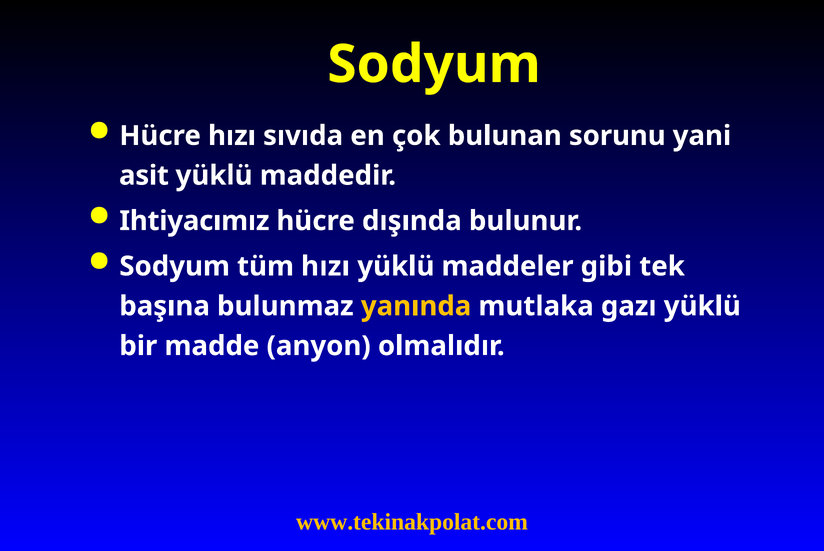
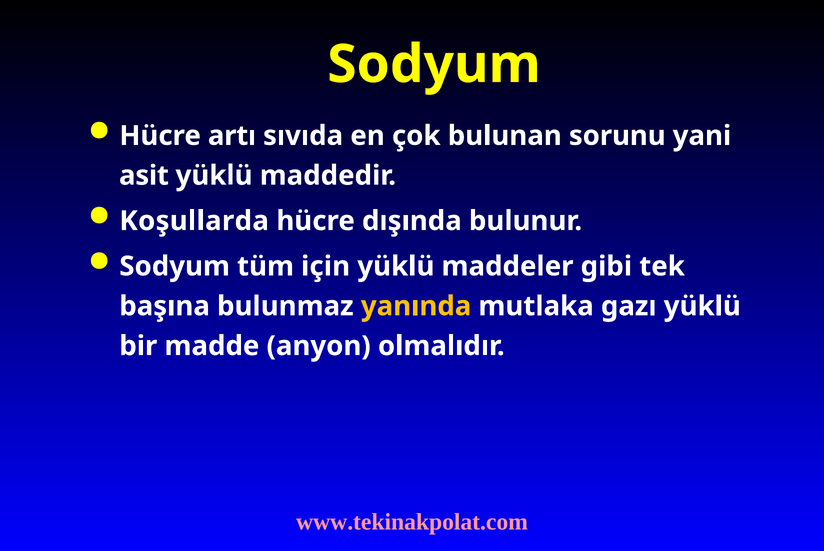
Hücre hızı: hızı -> artı (232, 136)
Ihtiyacımız: Ihtiyacımız -> Koşullarda (194, 221)
tüm hızı: hızı -> için (326, 266)
www.tekinakpolat.com colour: yellow -> pink (412, 522)
